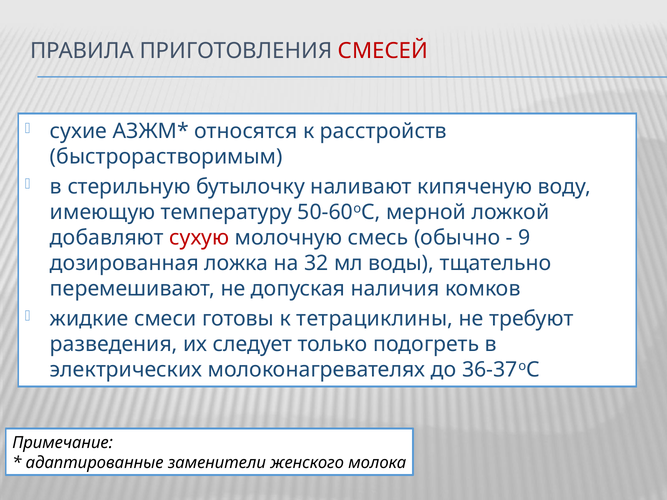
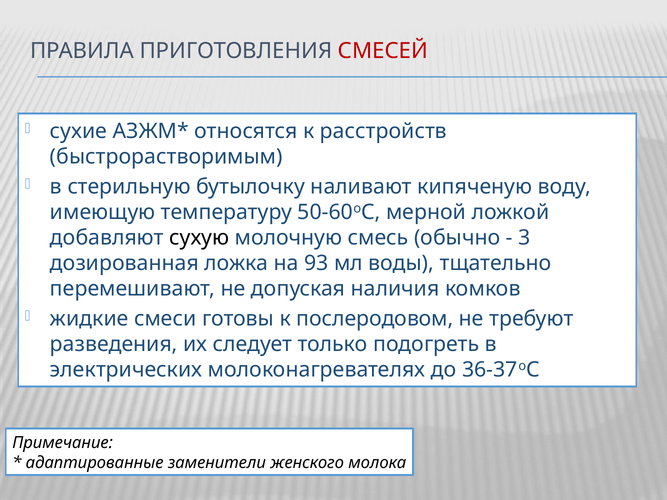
сухую colour: red -> black (199, 238)
9: 9 -> 3 (524, 238)
32: 32 -> 93 (316, 263)
тетрациклины: тетрациклины -> послеродовом (375, 319)
